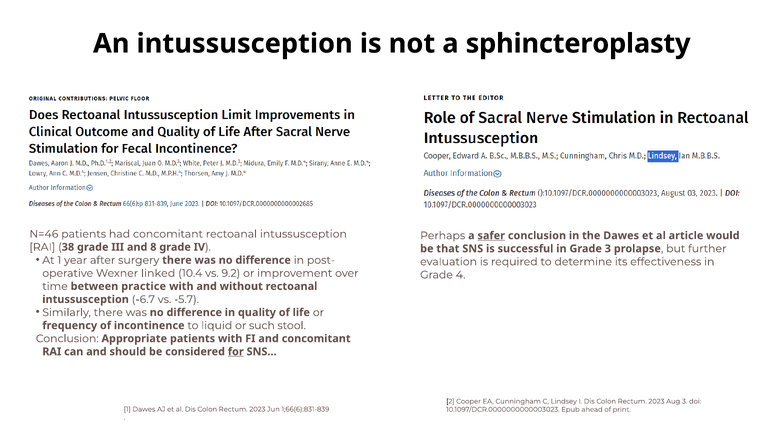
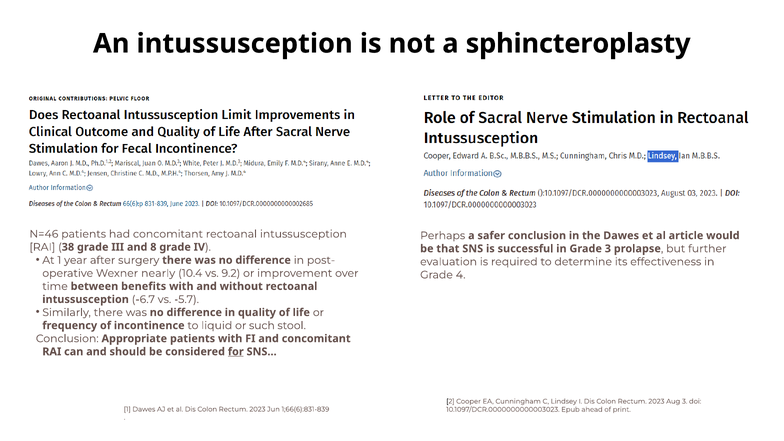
safer underline: present -> none (491, 236)
linked: linked -> nearly (158, 273)
practice: practice -> benefits (144, 286)
